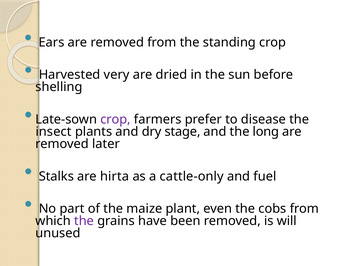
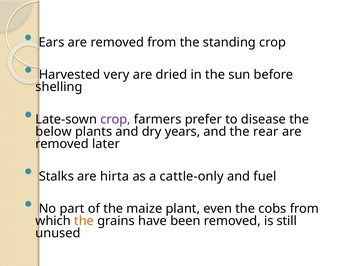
insect: insect -> below (54, 132)
stage: stage -> years (183, 132)
long: long -> rear (266, 132)
the colour: purple -> orange (84, 221)
will: will -> still (287, 221)
